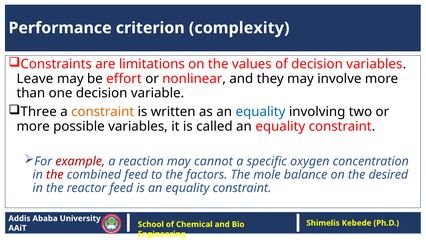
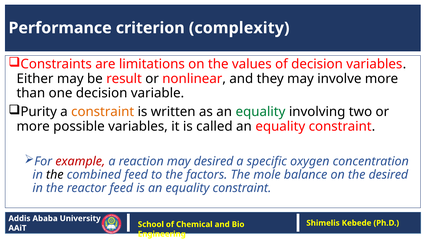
Leave: Leave -> Either (35, 79)
effort: effort -> result (124, 79)
Three: Three -> Purity (39, 112)
equality colour: blue -> green (261, 112)
may cannot: cannot -> desired (214, 161)
the colour: red -> black (55, 174)
